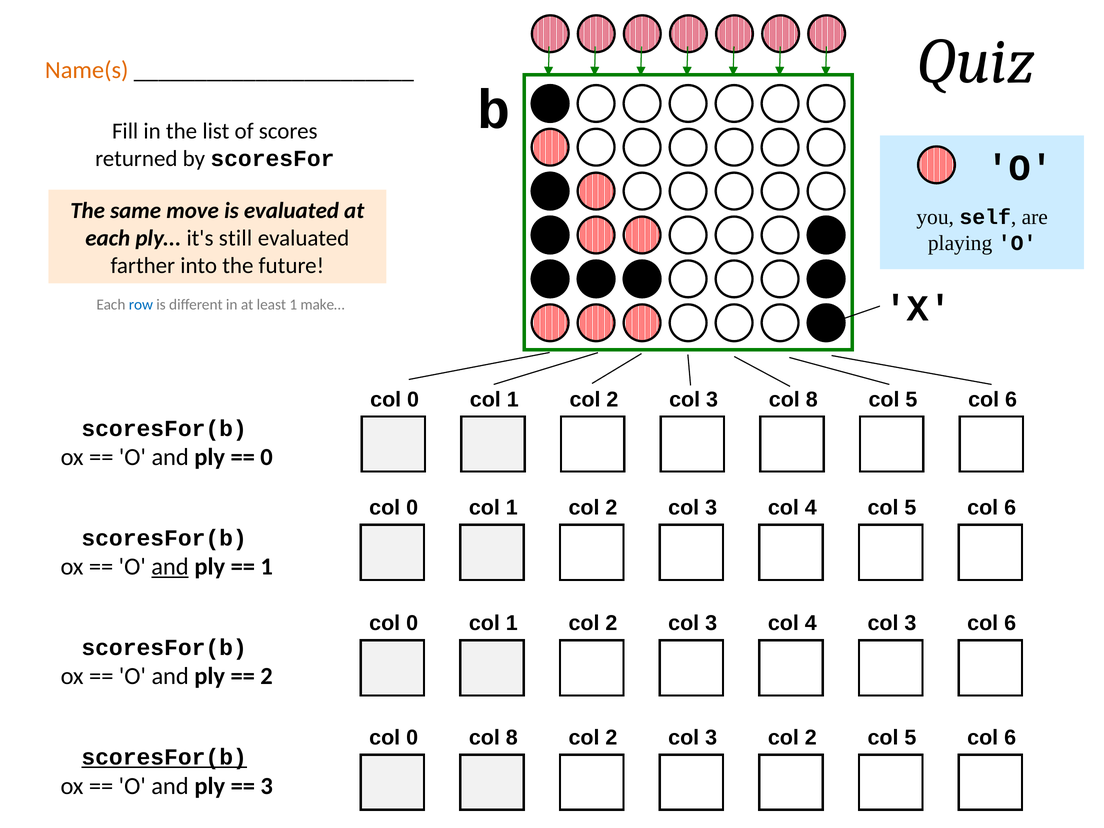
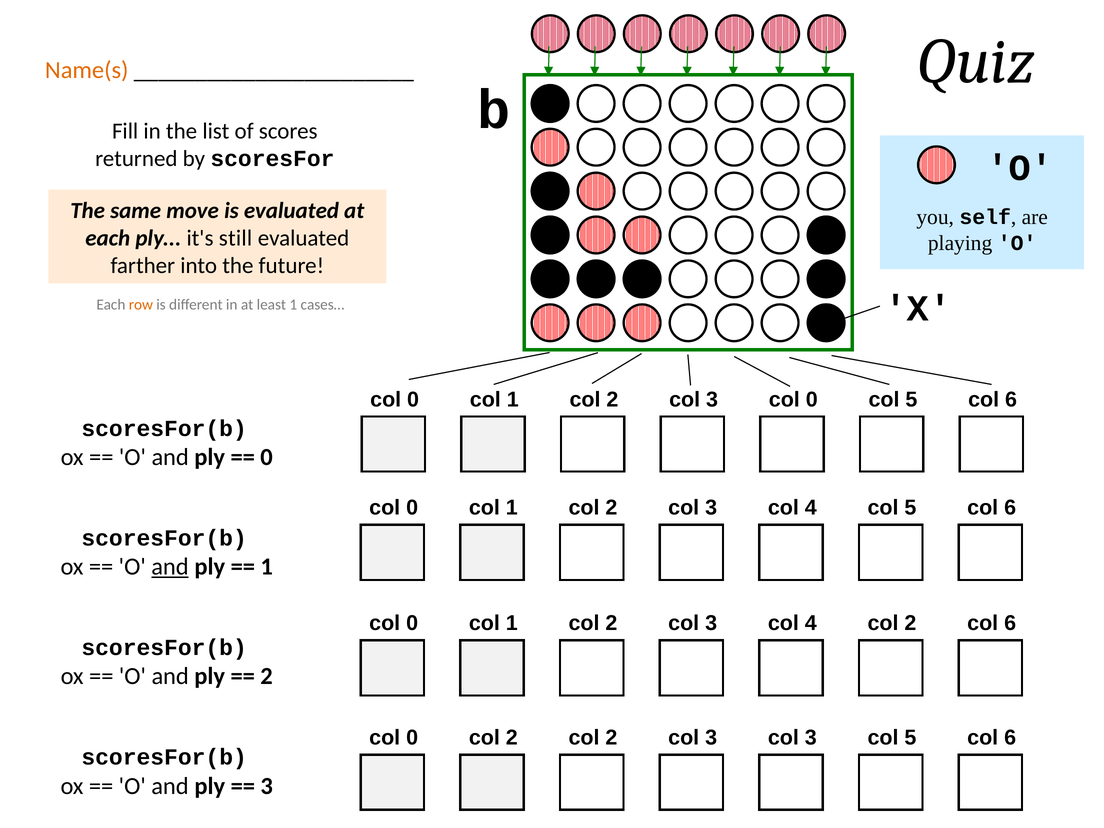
row colour: blue -> orange (141, 305)
make…: make… -> cases… (322, 305)
3 col 8: 8 -> 0 (812, 400)
4 col 3: 3 -> 2 (910, 623)
0 col 8: 8 -> 2 (512, 738)
3 col 2: 2 -> 3 (811, 738)
scoresFor(b underline: present -> none (164, 757)
